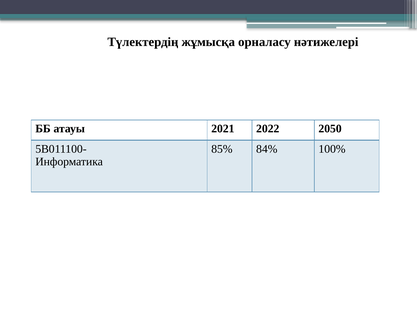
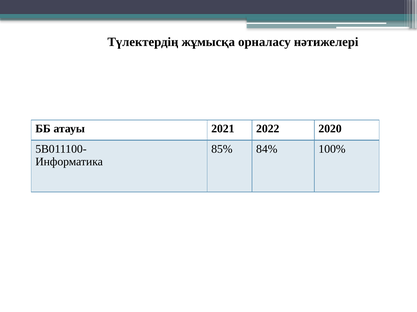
2050: 2050 -> 2020 (330, 129)
